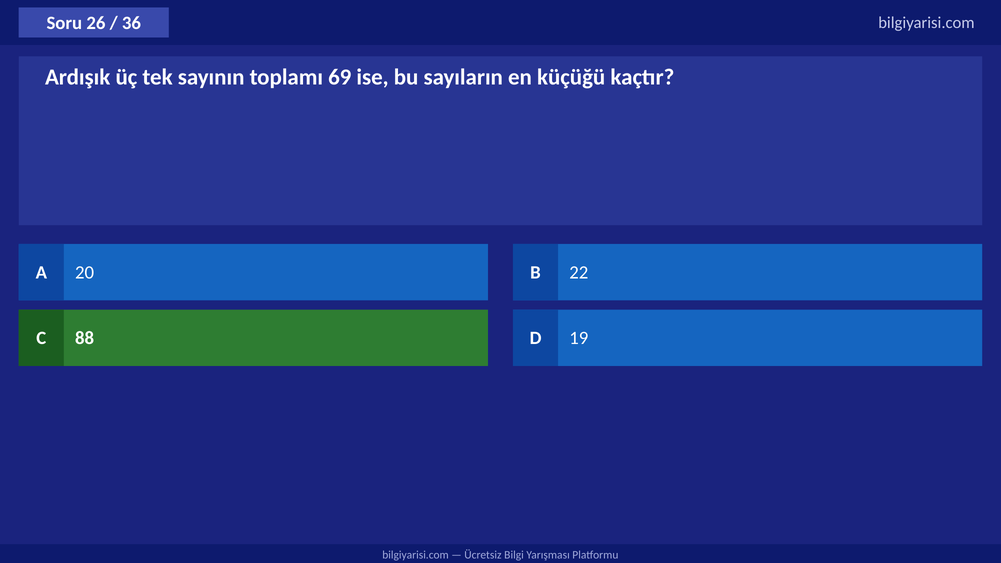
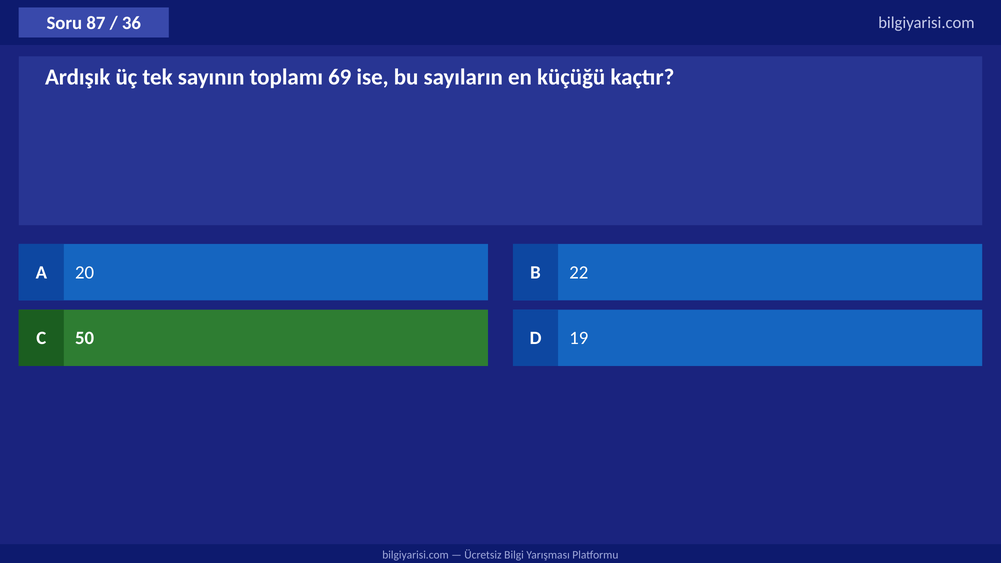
26: 26 -> 87 (96, 23)
88: 88 -> 50 (85, 338)
